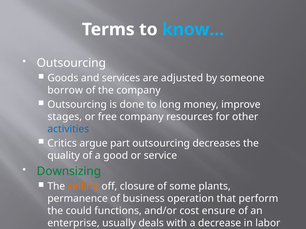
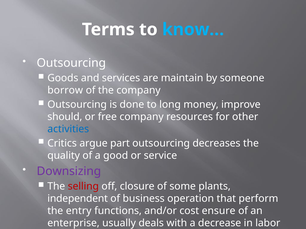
adjusted: adjusted -> maintain (182, 78)
stages: stages -> should (65, 117)
Downsizing colour: green -> purple (69, 172)
selling colour: orange -> red (83, 187)
permanence: permanence -> independent (78, 199)
could: could -> entry (79, 211)
